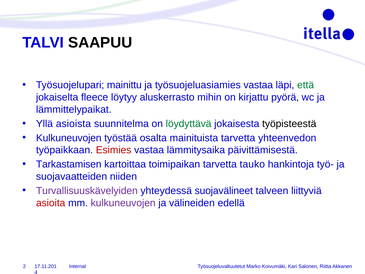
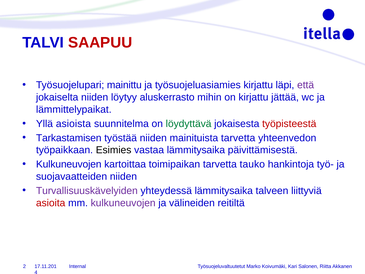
SAAPUU colour: black -> red (100, 43)
työsuojeluasiamies vastaa: vastaa -> kirjattu (258, 85)
että colour: green -> purple (306, 85)
jokaiselta fleece: fleece -> niiden (95, 97)
pyörä: pyörä -> jättää (285, 97)
työpisteestä colour: black -> red (289, 124)
Kulkuneuvojen: Kulkuneuvojen -> Tarkastamisen (69, 138)
työstää osalta: osalta -> niiden (153, 138)
Esimies colour: red -> black (114, 150)
Tarkastamisen: Tarkastamisen -> Kulkuneuvojen (69, 164)
yhteydessä suojavälineet: suojavälineet -> lämmitysaika (224, 191)
edellä: edellä -> reitiltä (231, 203)
